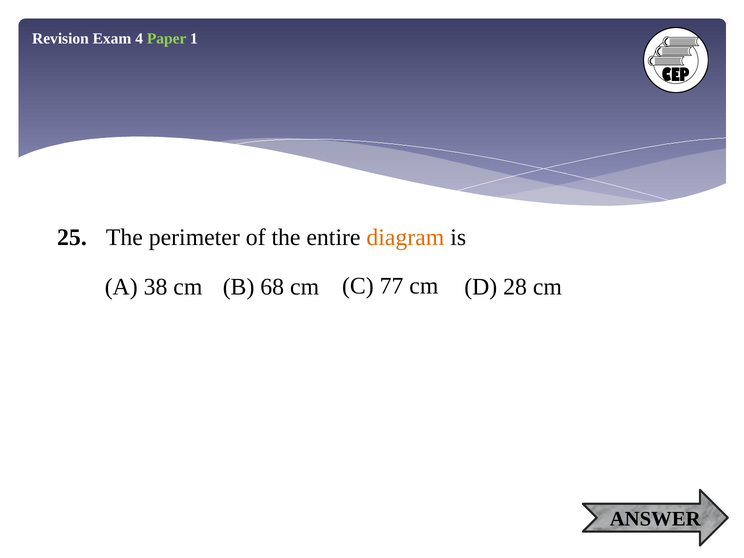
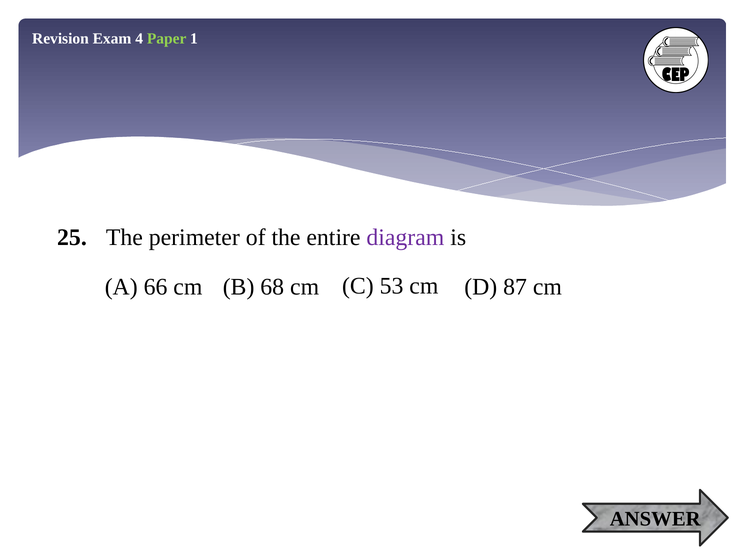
diagram colour: orange -> purple (405, 237)
38: 38 -> 66 (156, 287)
77: 77 -> 53 (392, 286)
28: 28 -> 87 (515, 287)
